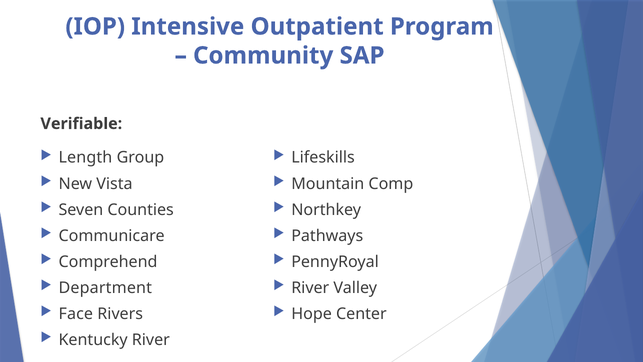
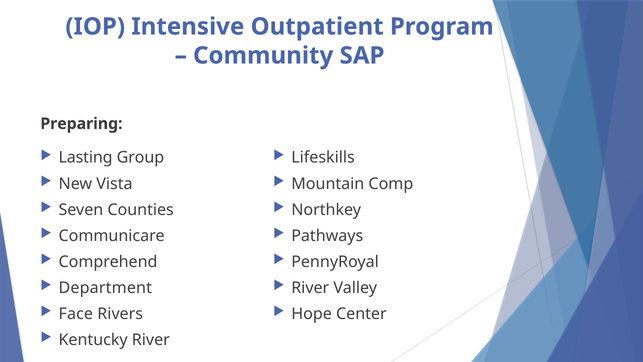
Verifiable: Verifiable -> Preparing (81, 124)
Length: Length -> Lasting (86, 158)
